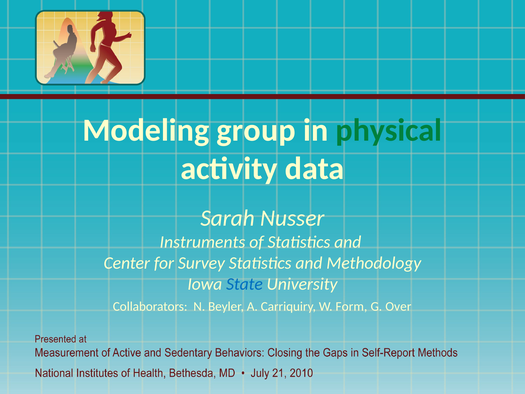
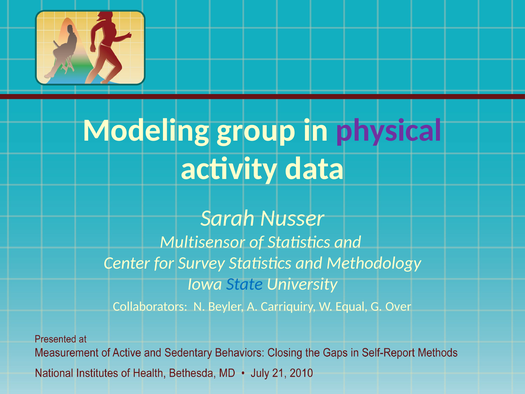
physical colour: green -> purple (389, 130)
Instruments: Instruments -> Multisensor (202, 242)
Form: Form -> Equal (352, 306)
